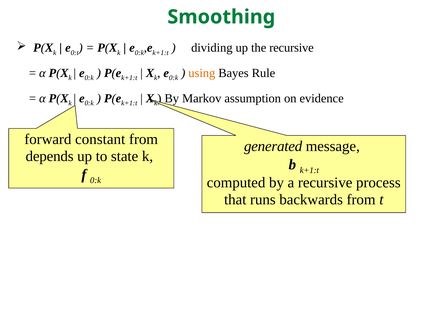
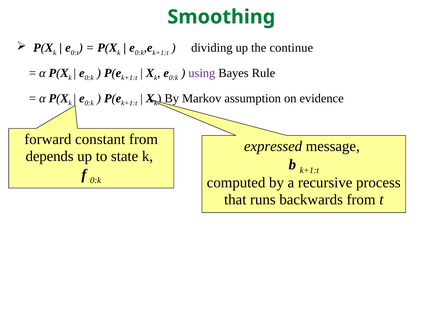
the recursive: recursive -> continue (291, 48)
using colour: orange -> purple (202, 73)
generated: generated -> expressed (273, 147)
